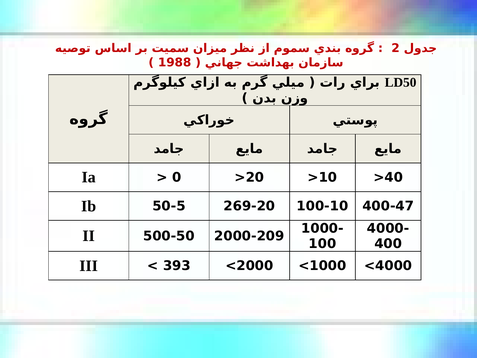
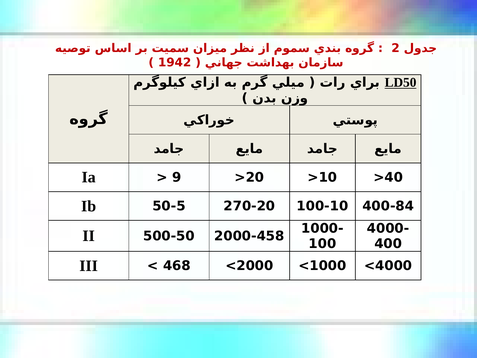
1988: 1988 -> 1942 (175, 62)
LD50 underline: none -> present (401, 82)
0: 0 -> 9 (177, 177)
269-20: 269-20 -> 270-20 (249, 206)
400-47: 400-47 -> 400-84 (388, 206)
2000-209: 2000-209 -> 2000-458 (249, 236)
393: 393 -> 468 (177, 266)
